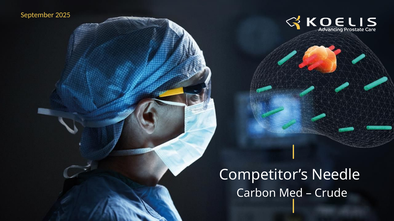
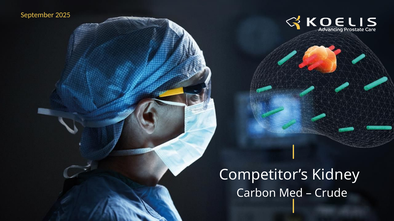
Needle: Needle -> Kidney (336, 175)
